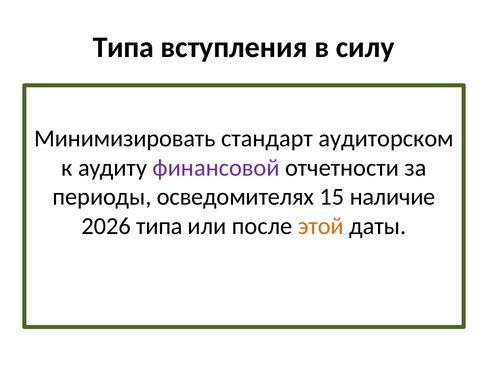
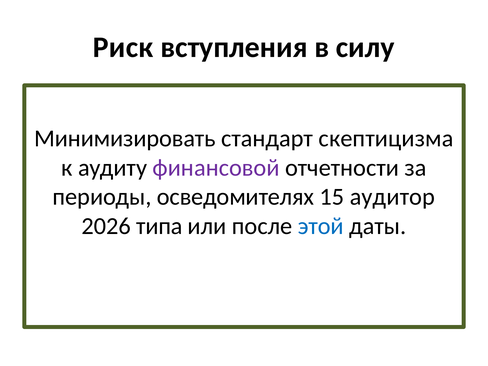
Типа: Типа -> Риск (123, 47)
аудиторском: аудиторском -> скептицизма (386, 138)
наличие: наличие -> аудитор (392, 197)
этой colour: orange -> blue (321, 226)
